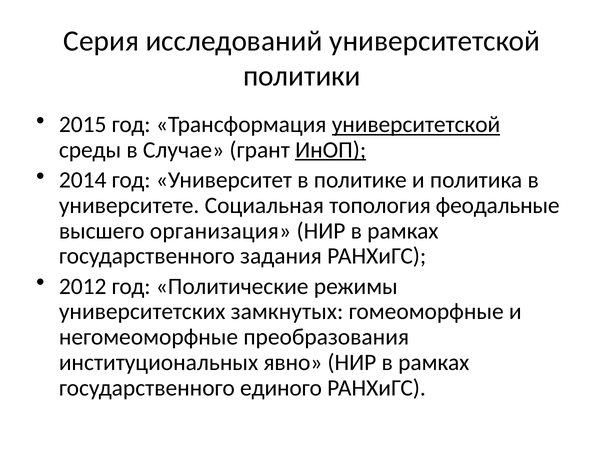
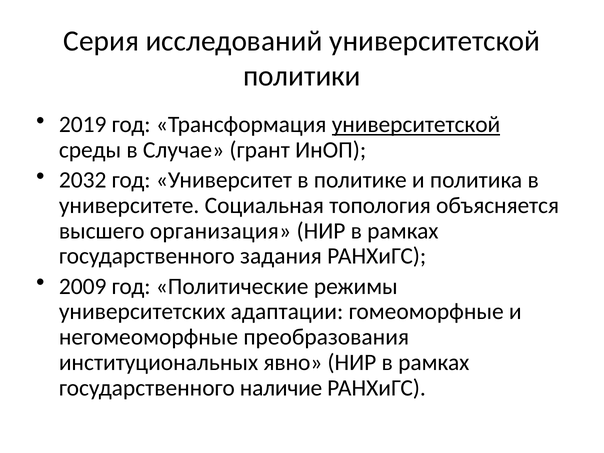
2015: 2015 -> 2019 (83, 124)
ИнОП underline: present -> none (331, 150)
2014: 2014 -> 2032 (83, 180)
феодальные: феодальные -> объясняется (498, 205)
2012: 2012 -> 2009 (83, 286)
замкнутых: замкнутых -> адаптации (287, 312)
единого: единого -> наличие (281, 388)
